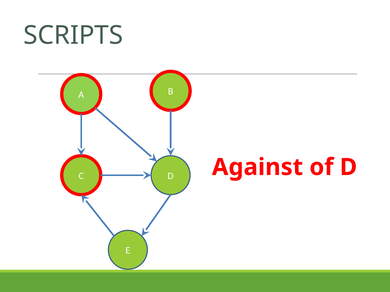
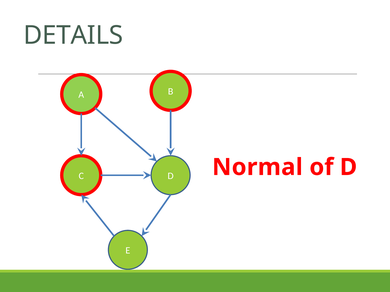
SCRIPTS: SCRIPTS -> DETAILS (73, 35)
Against: Against -> Normal (257, 167)
